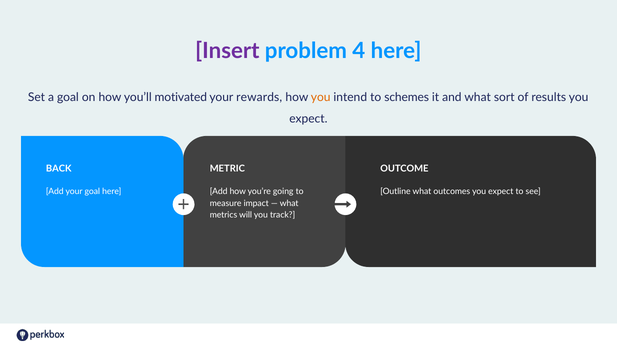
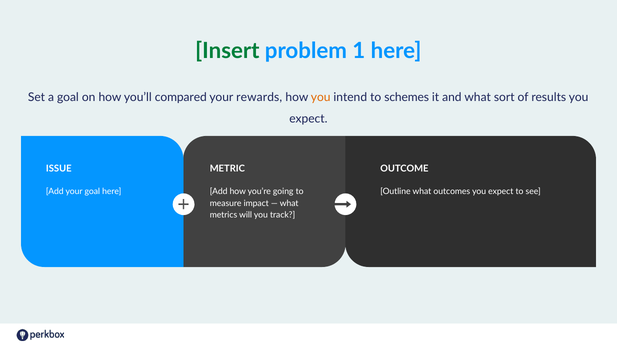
Insert colour: purple -> green (227, 51)
4: 4 -> 1 (359, 51)
motivated: motivated -> compared (181, 97)
BACK: BACK -> ISSUE (59, 169)
